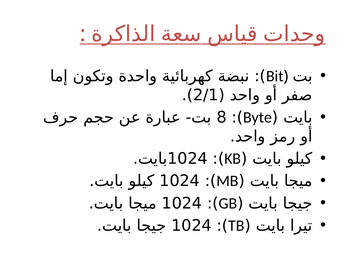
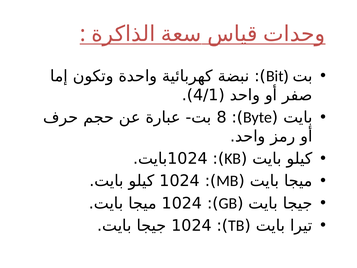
2/1: 2/1 -> 4/1 (206, 95)
